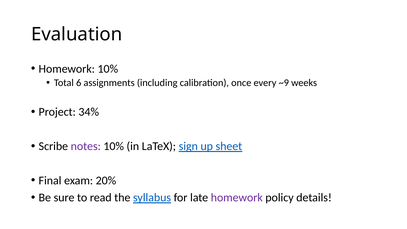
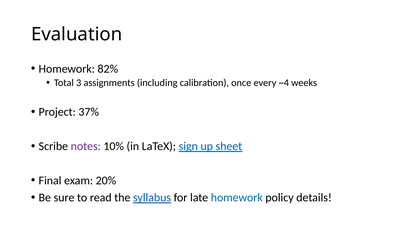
Homework 10%: 10% -> 82% (108, 69)
6: 6 -> 3 (79, 83)
~9: ~9 -> ~4 (284, 83)
34%: 34% -> 37% (89, 112)
homework colour: purple -> blue (237, 198)
